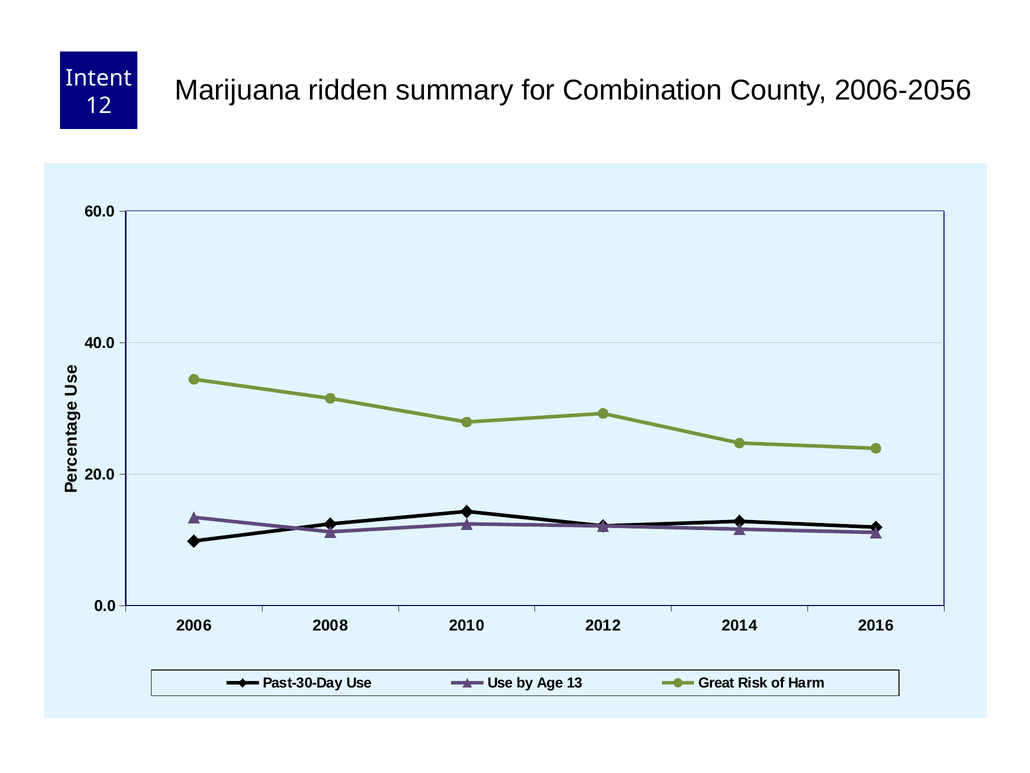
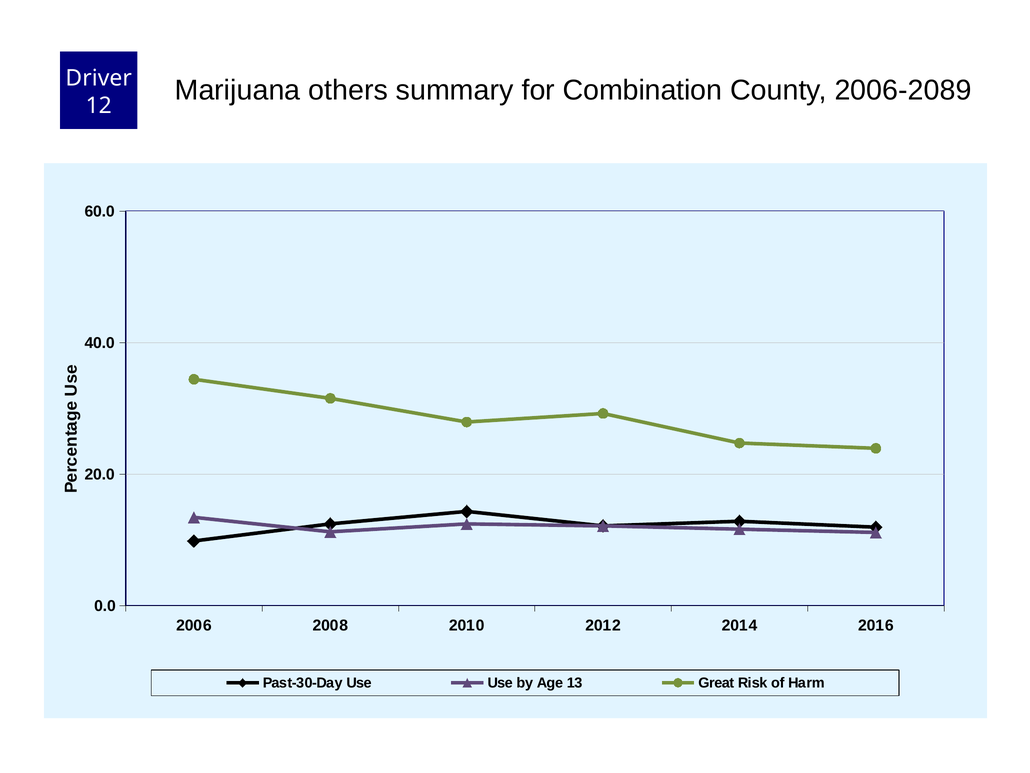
Intent: Intent -> Driver (99, 78)
ridden: ridden -> others (348, 90)
2006-2056: 2006-2056 -> 2006-2089 (903, 90)
